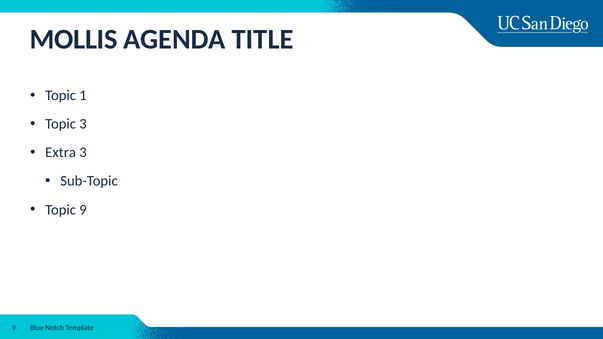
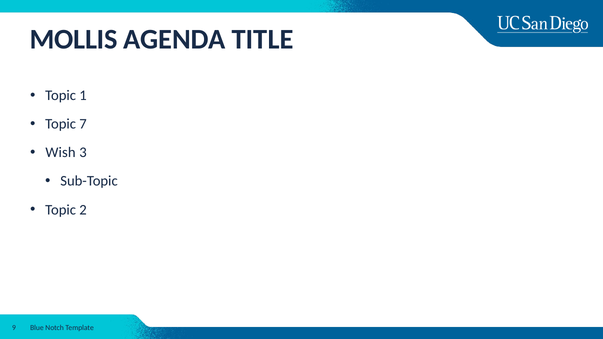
Topic 3: 3 -> 7 (83, 124)
Extra: Extra -> Wish (61, 153)
Topic 9: 9 -> 2 (83, 210)
